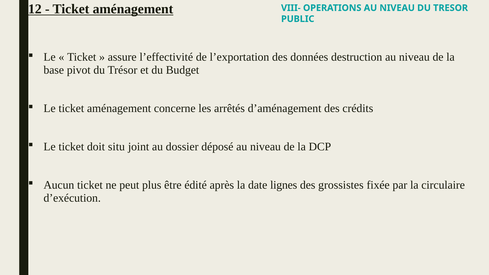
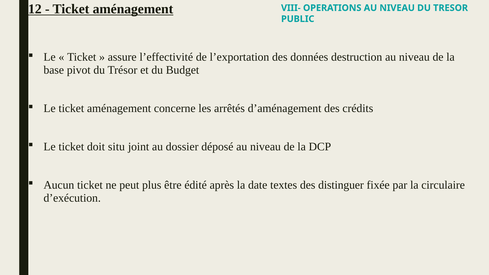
lignes: lignes -> textes (284, 185)
grossistes: grossistes -> distinguer (341, 185)
